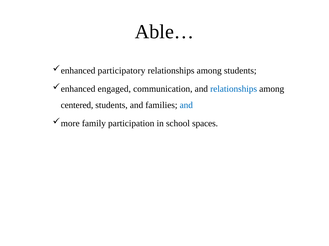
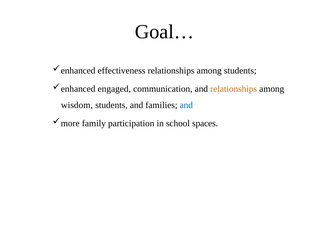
Able…: Able… -> Goal… (164, 32)
participatory: participatory -> effectiveness (122, 71)
relationships colour: blue -> orange (234, 89)
centered: centered -> wisdom (77, 106)
